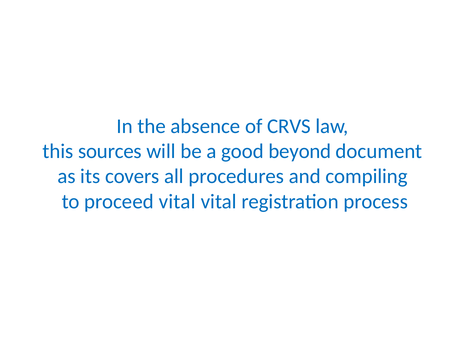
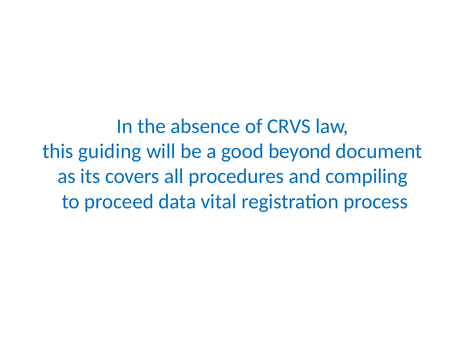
sources: sources -> guiding (110, 151)
proceed vital: vital -> data (177, 201)
